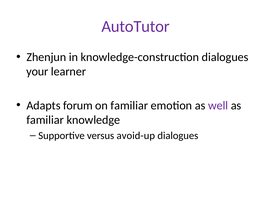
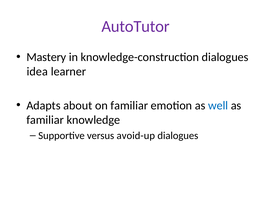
Zhenjun: Zhenjun -> Mastery (46, 57)
your: your -> idea (37, 71)
forum: forum -> about (78, 105)
well colour: purple -> blue (218, 105)
